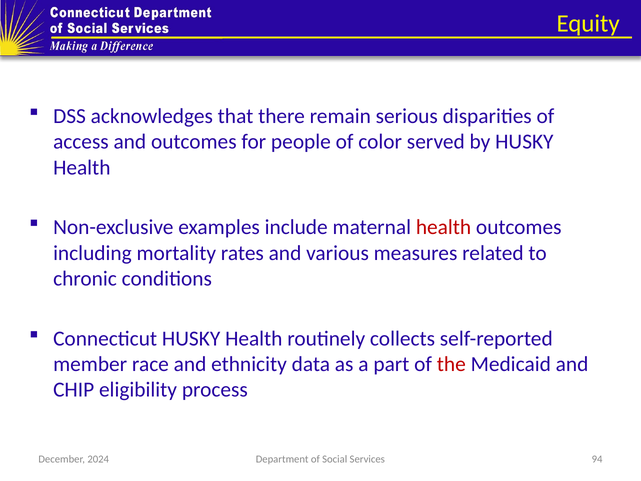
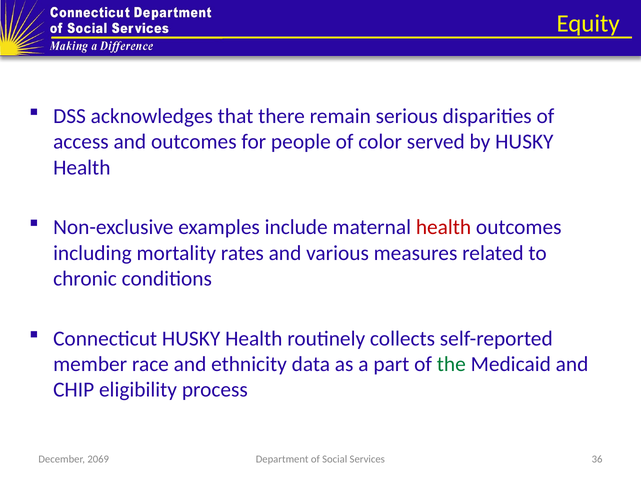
the colour: red -> green (451, 364)
2024: 2024 -> 2069 (98, 459)
94: 94 -> 36 (597, 459)
